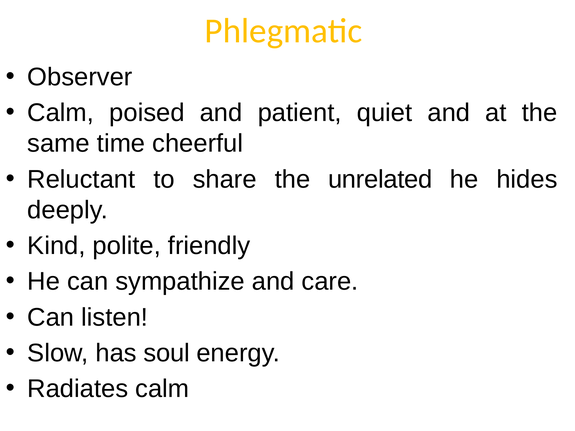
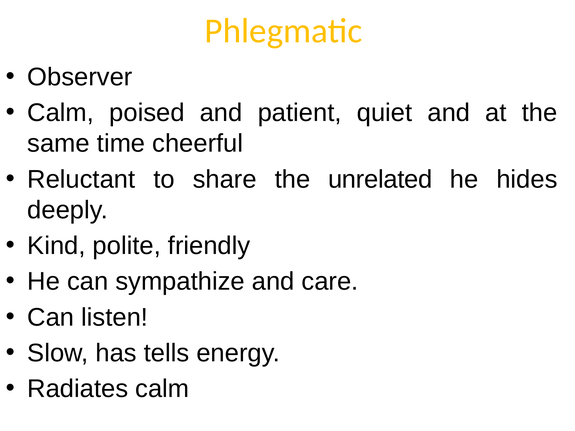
soul: soul -> tells (167, 353)
